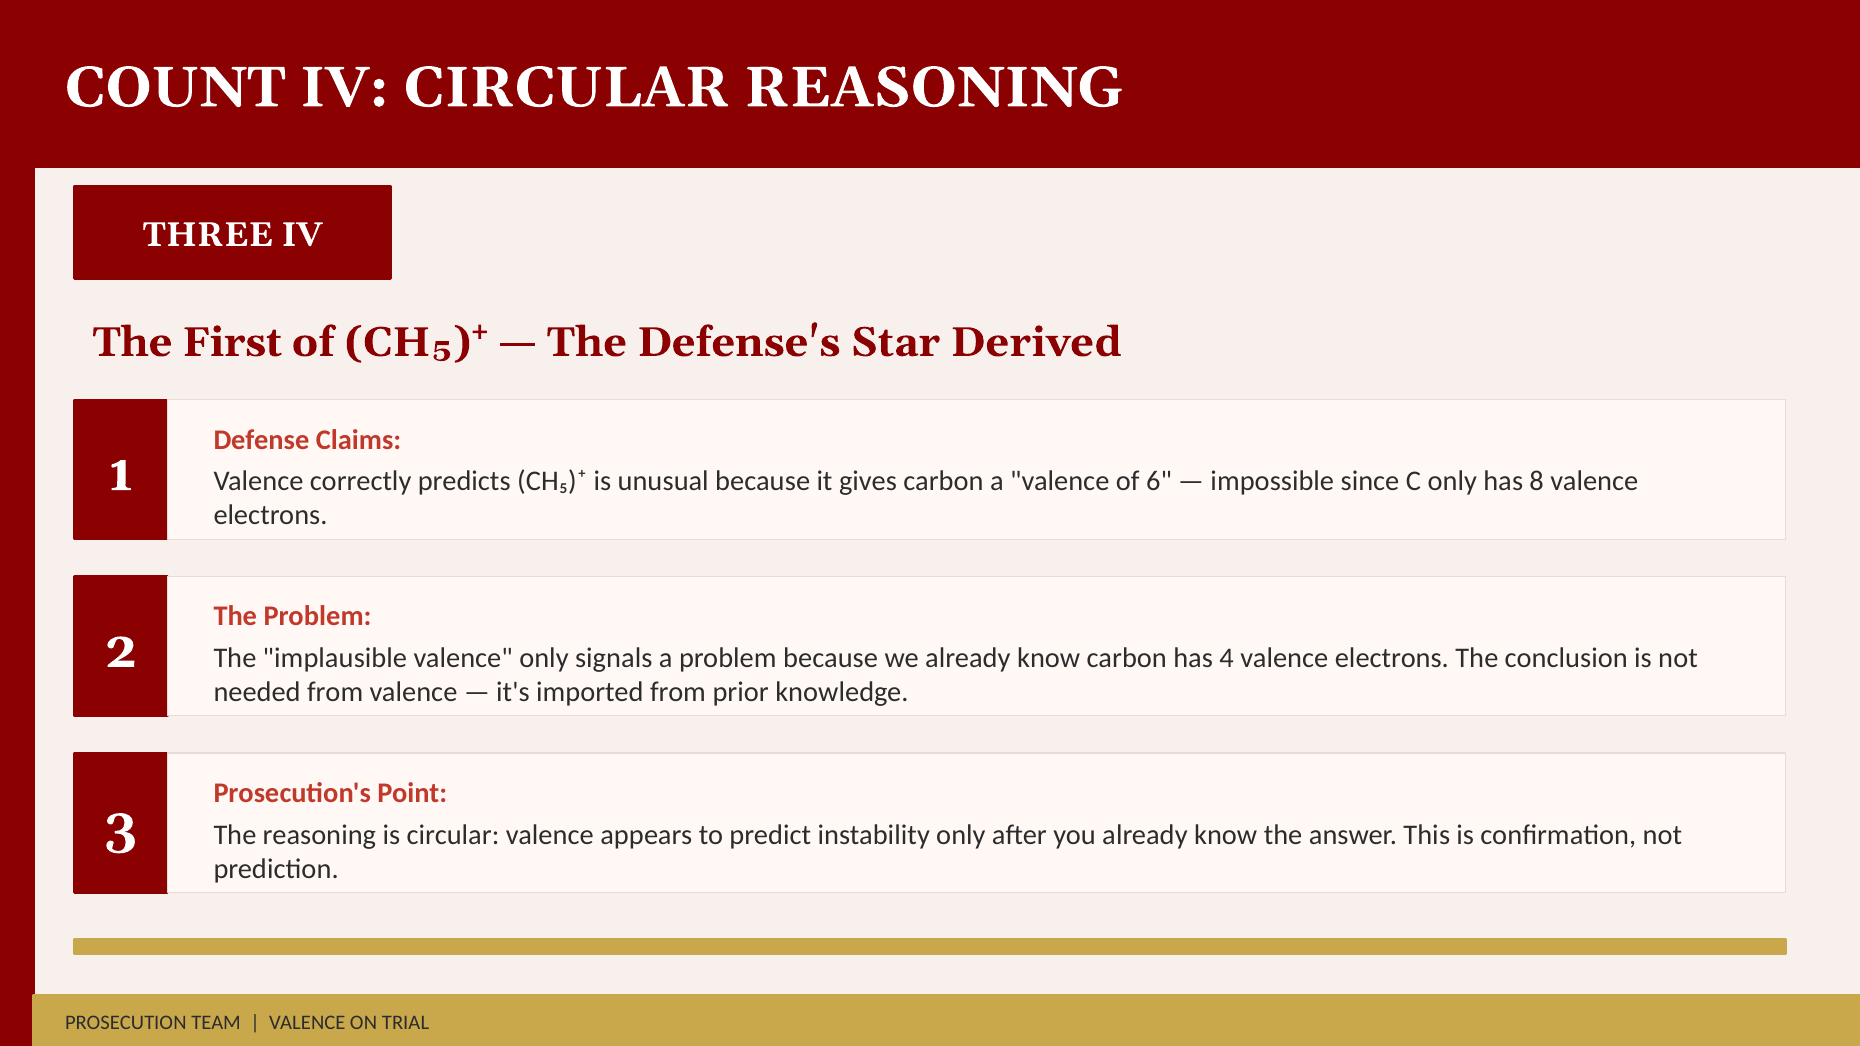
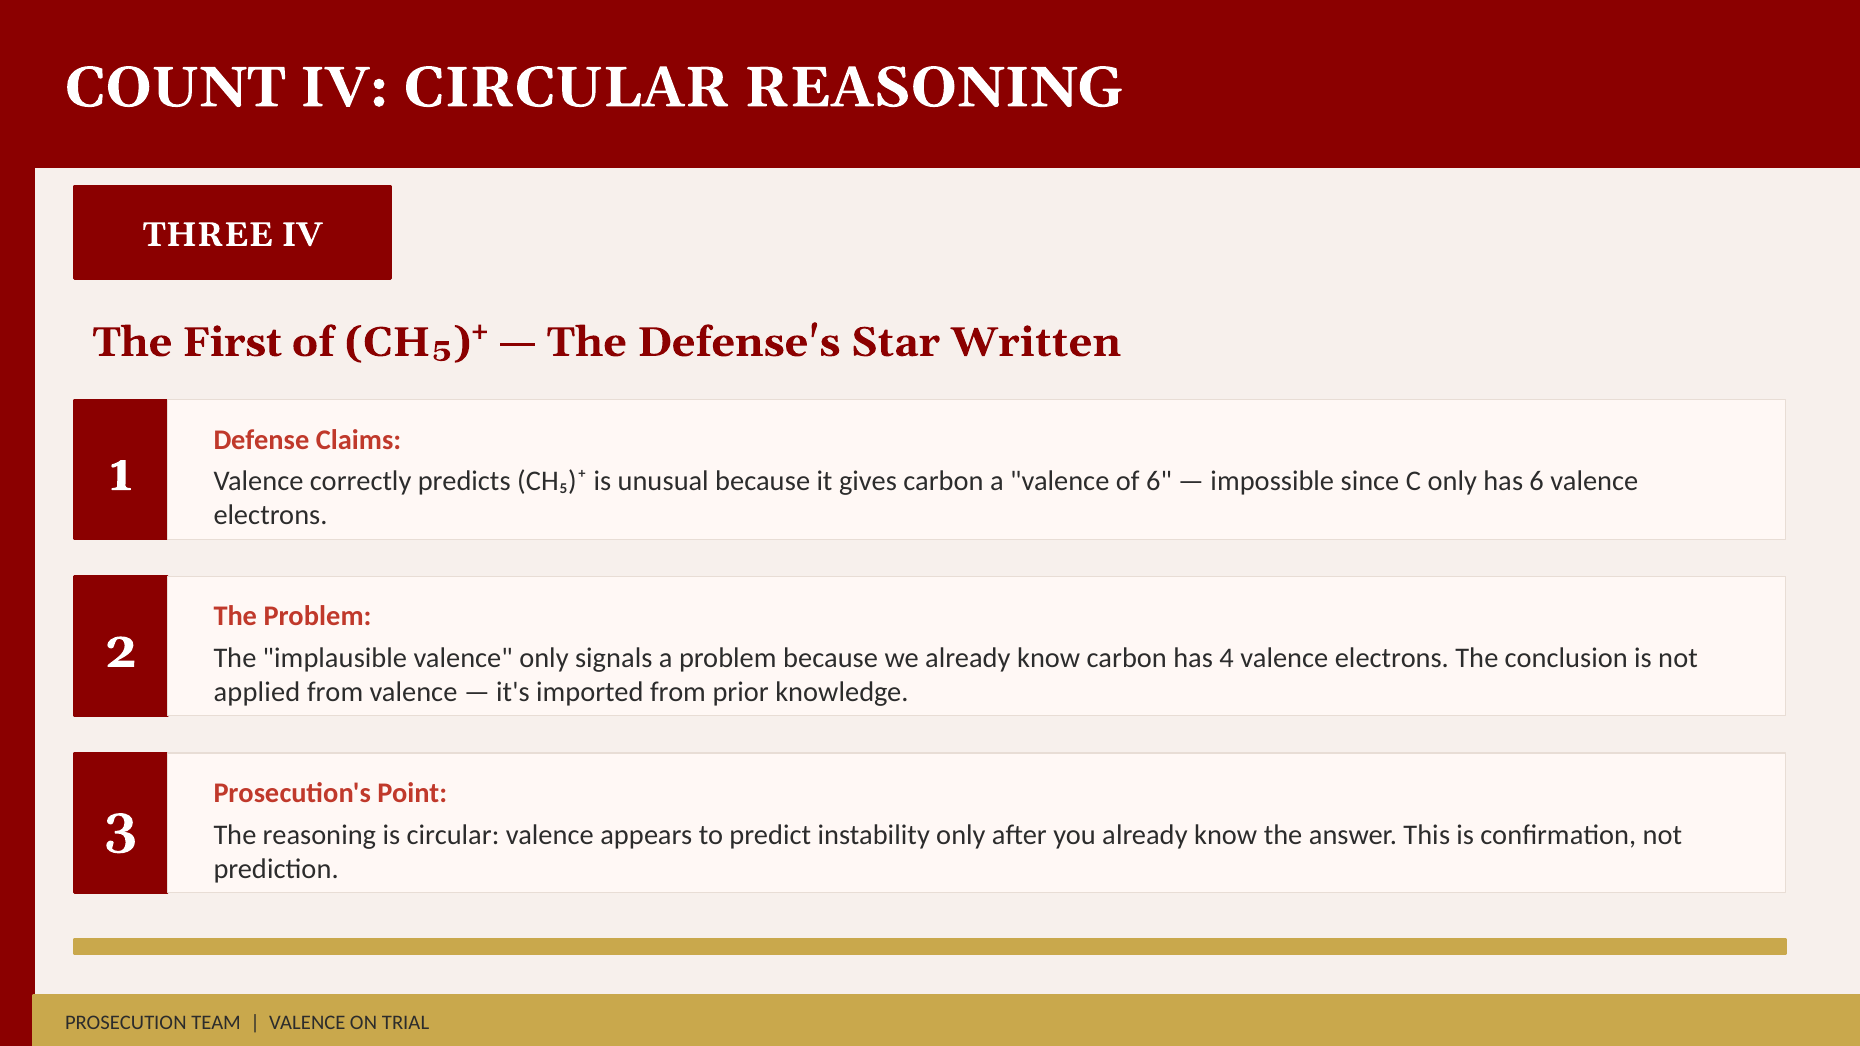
Derived: Derived -> Written (1036, 342)
has 8: 8 -> 6 (1537, 481)
needed: needed -> applied (257, 692)
